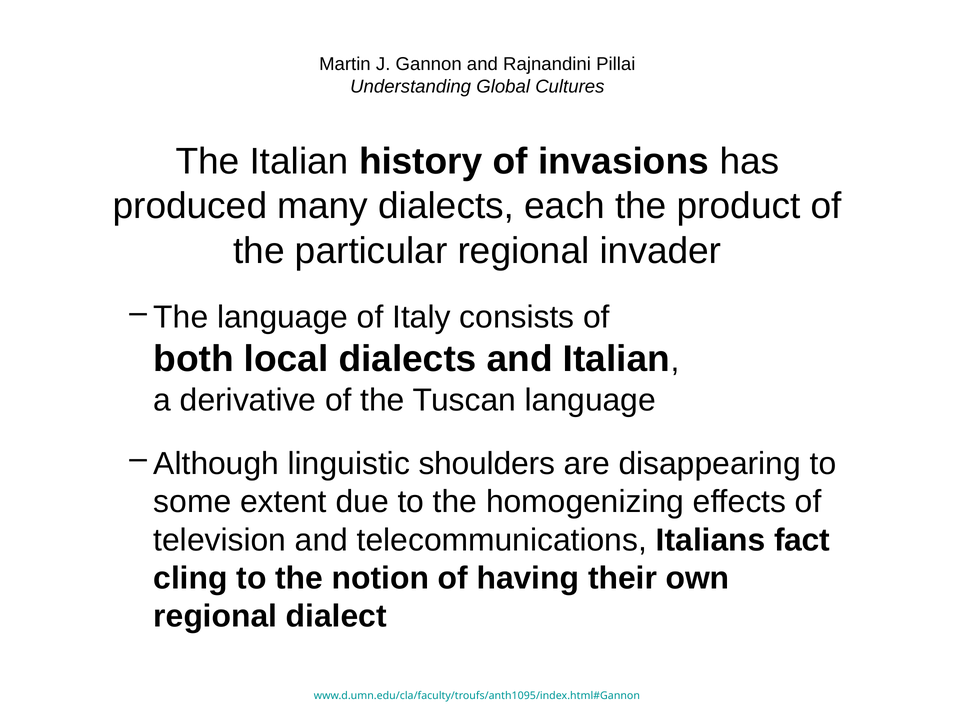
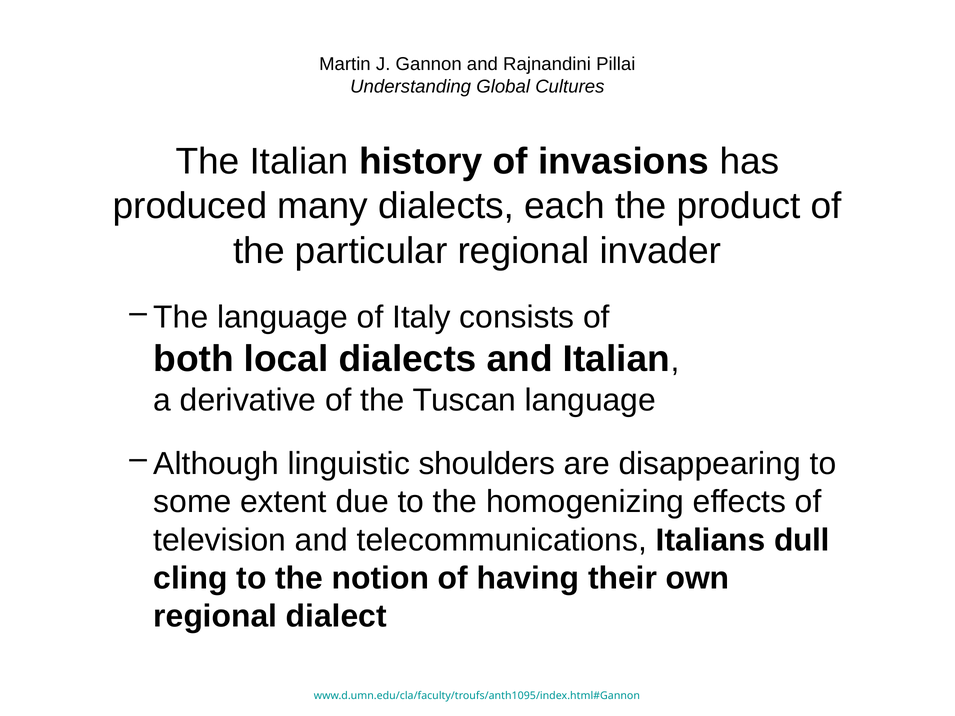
fact: fact -> dull (802, 540)
